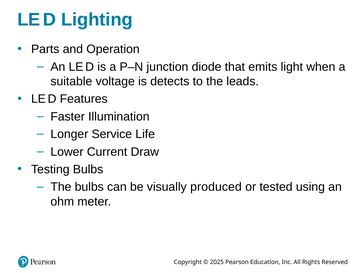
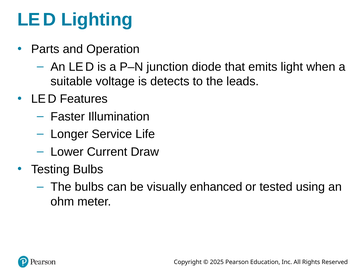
produced: produced -> enhanced (216, 187)
